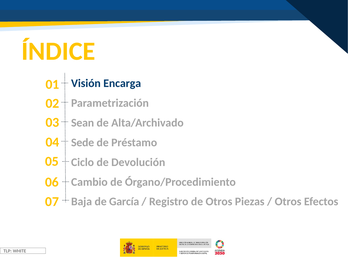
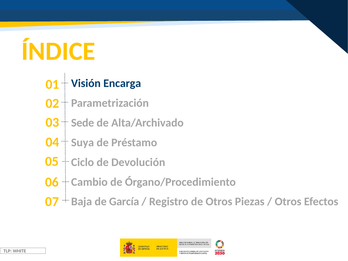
Sean: Sean -> Sede (83, 123)
Sede: Sede -> Suya (83, 143)
